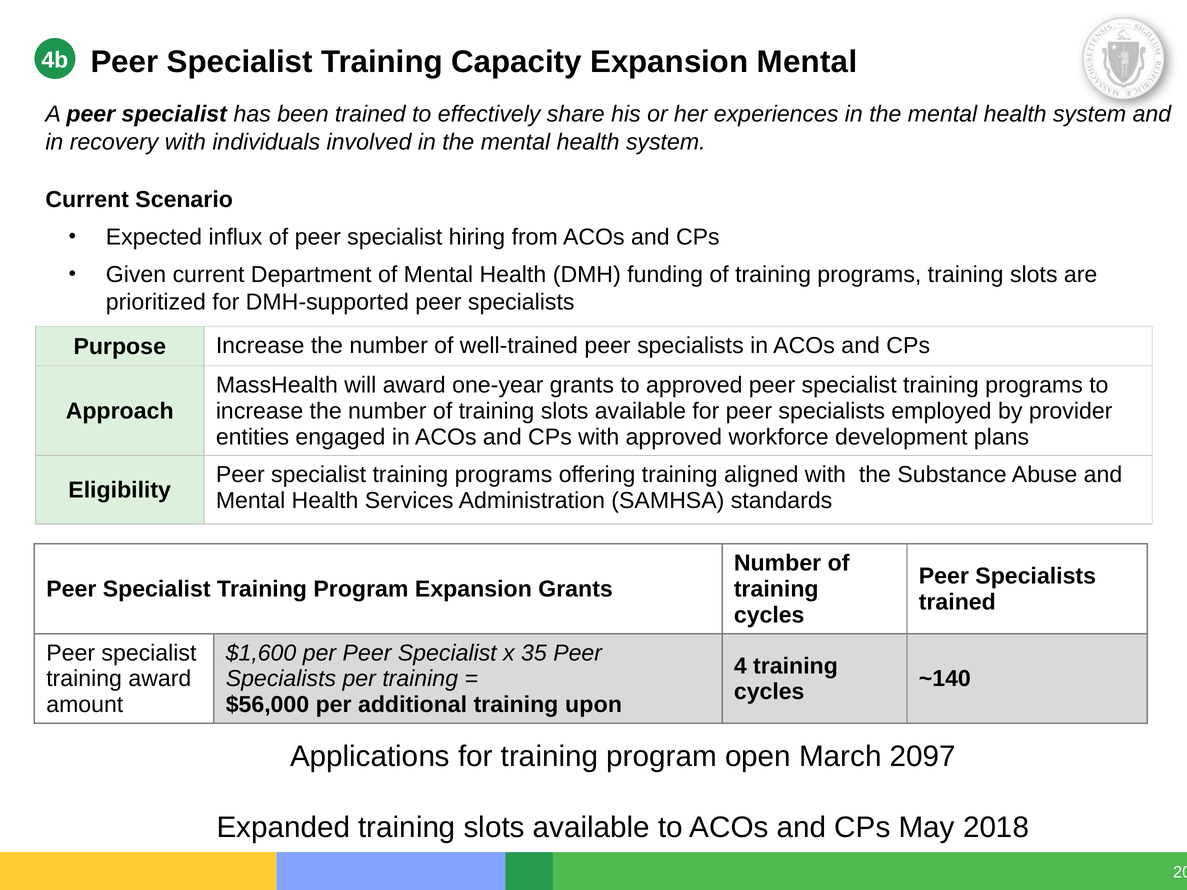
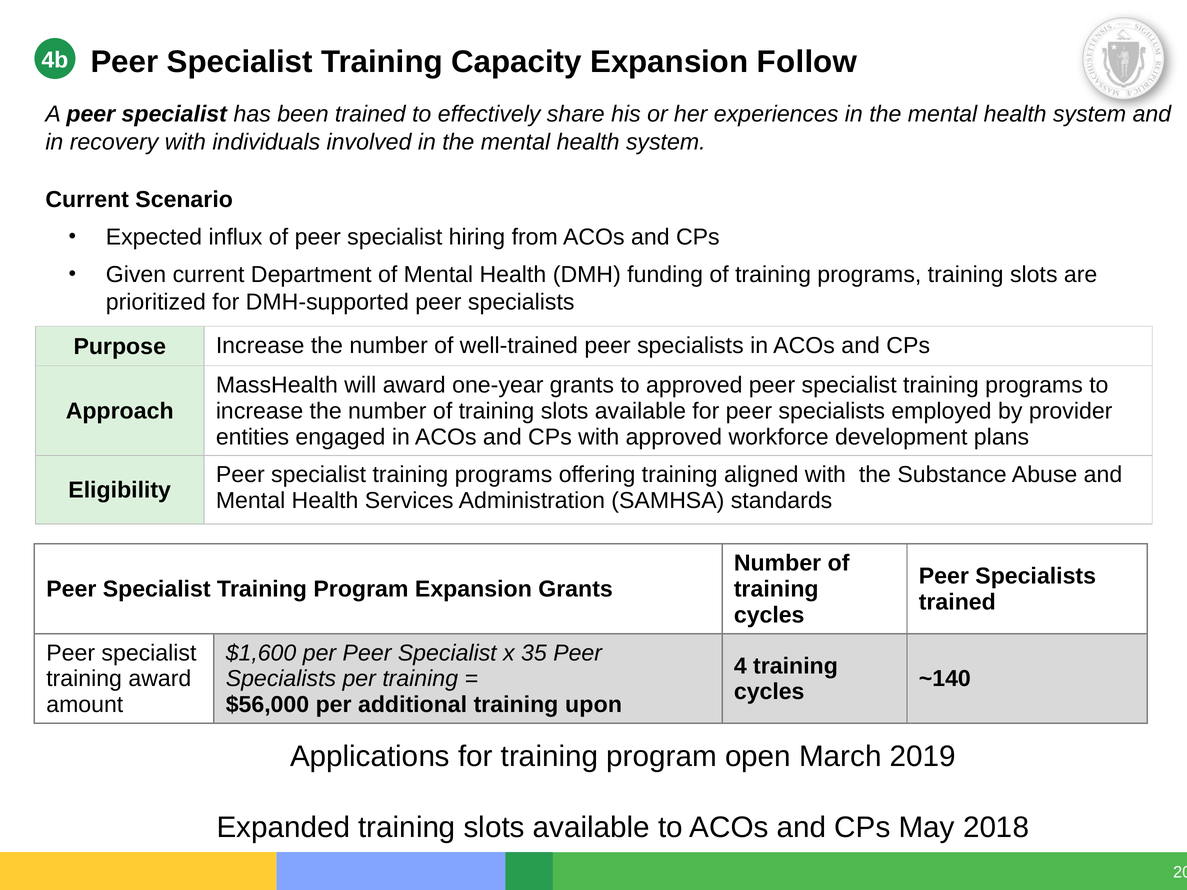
Expansion Mental: Mental -> Follow (807, 62)
2097: 2097 -> 2019 (923, 757)
